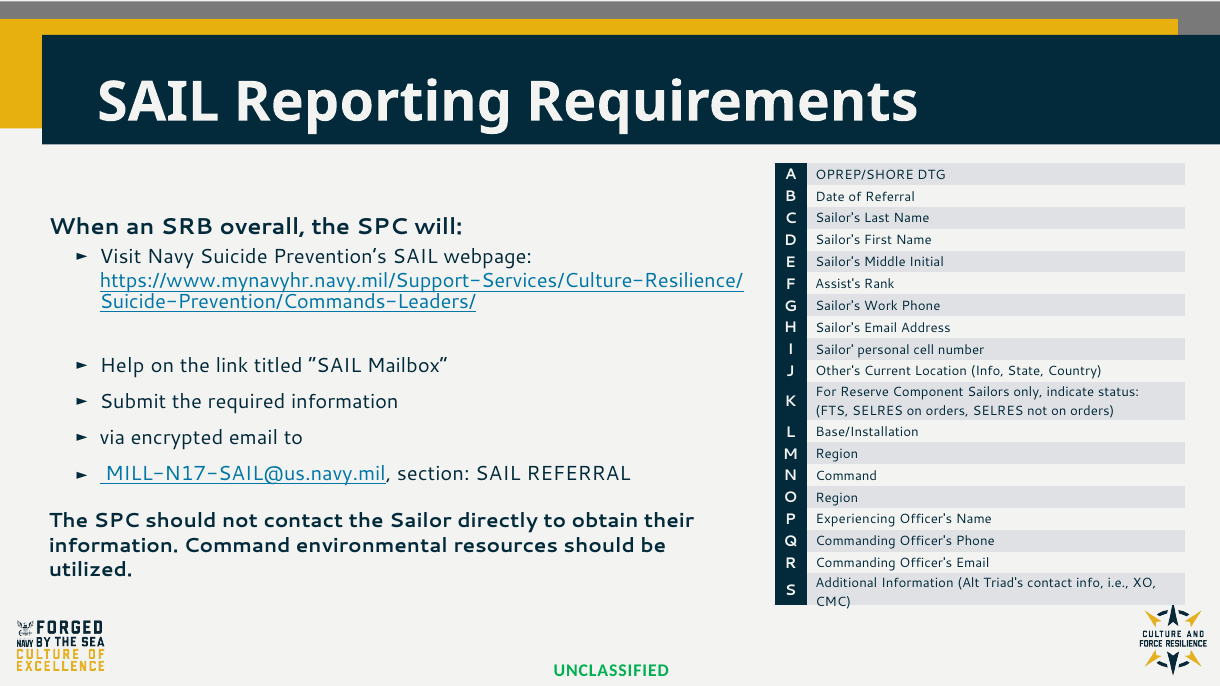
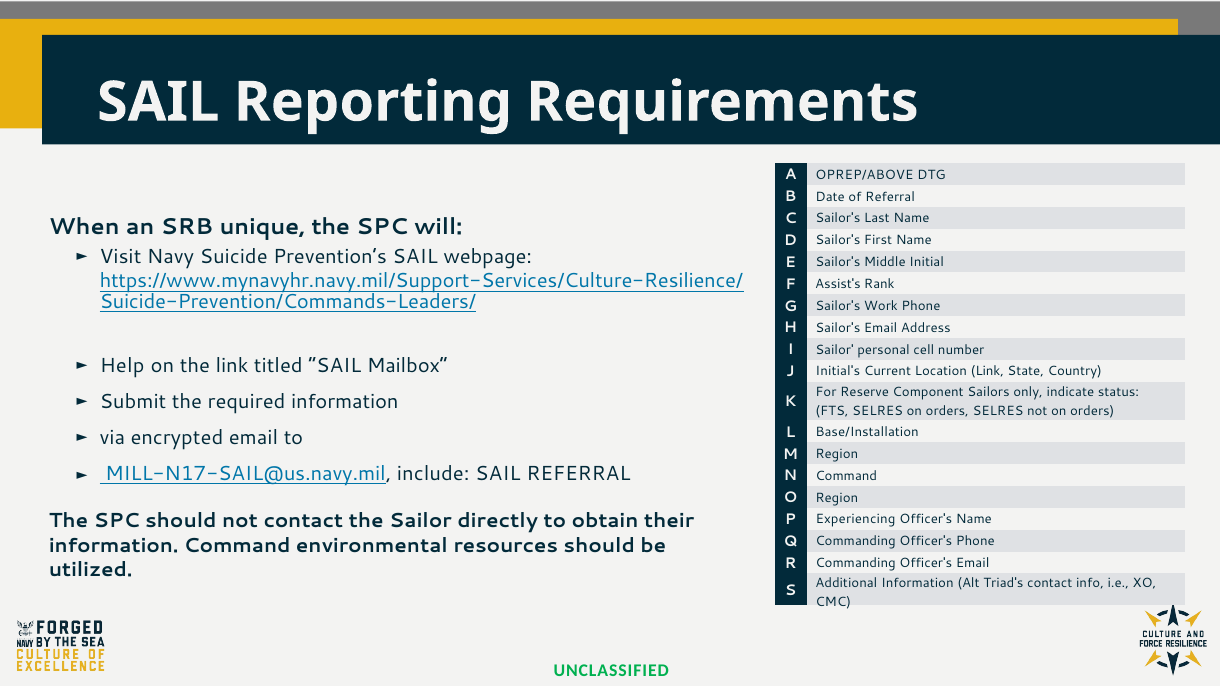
OPREP/SHORE: OPREP/SHORE -> OPREP/ABOVE (864, 175)
overall: overall -> unique (262, 227)
Other's: Other's -> Initial's (838, 372)
Location Info: Info -> Link (987, 372)
section: section -> include (433, 474)
